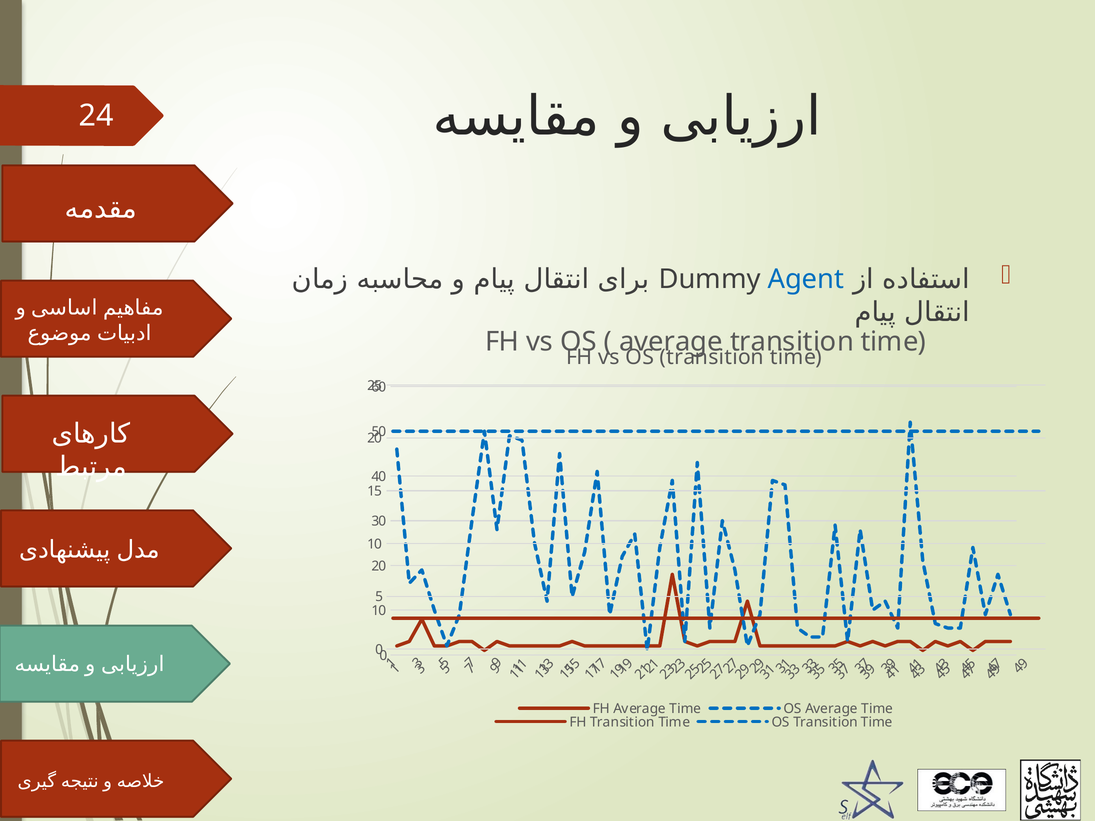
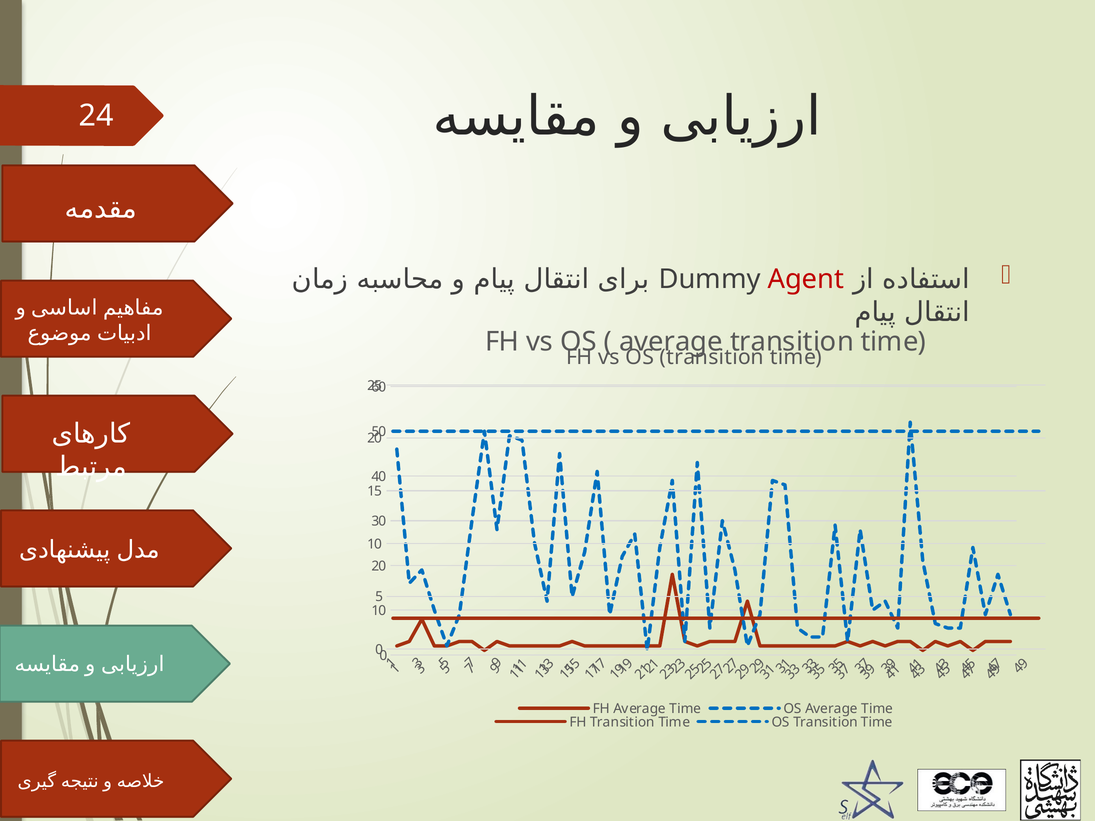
Agent colour: blue -> red (806, 279)
